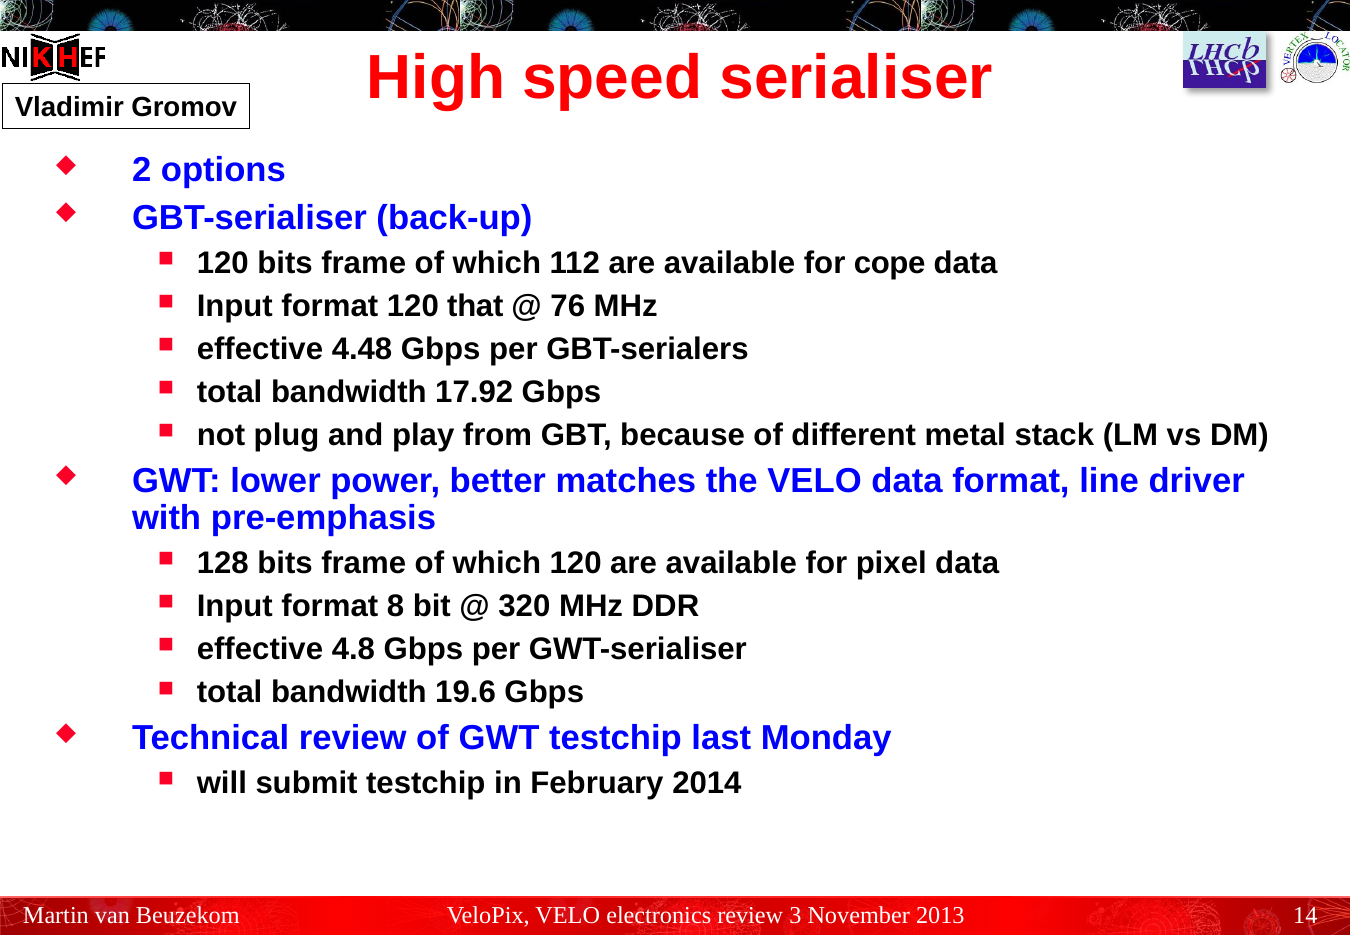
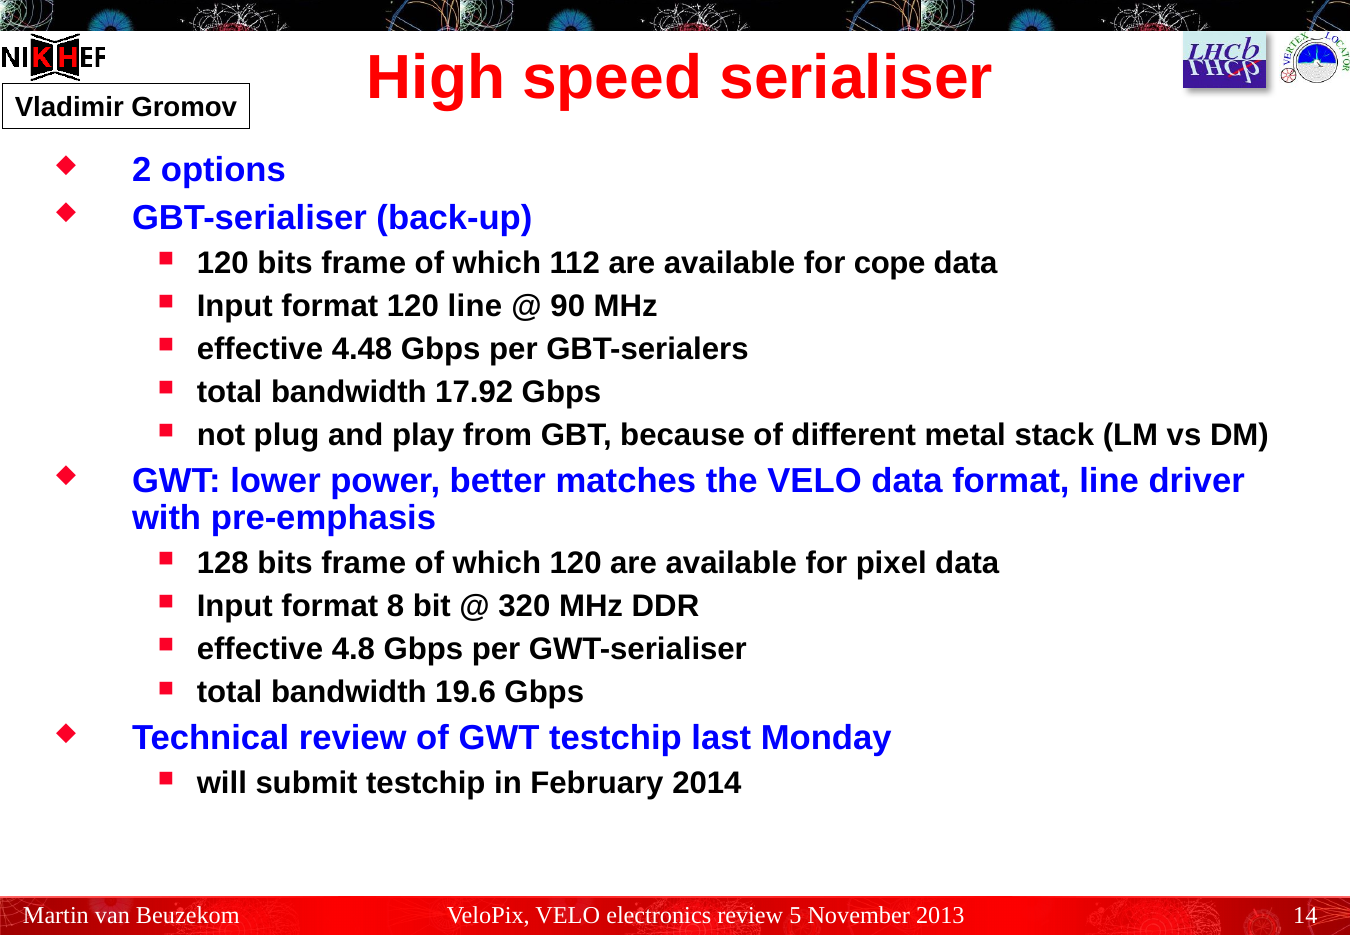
120 that: that -> line (475, 306)
76: 76 -> 90 (568, 306)
3: 3 -> 5 (795, 916)
